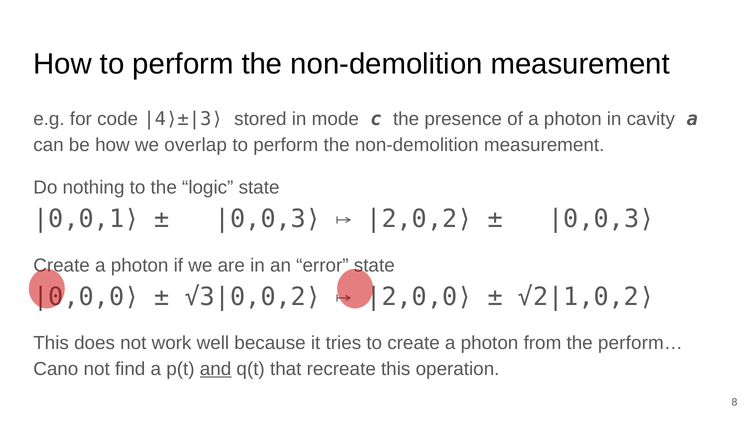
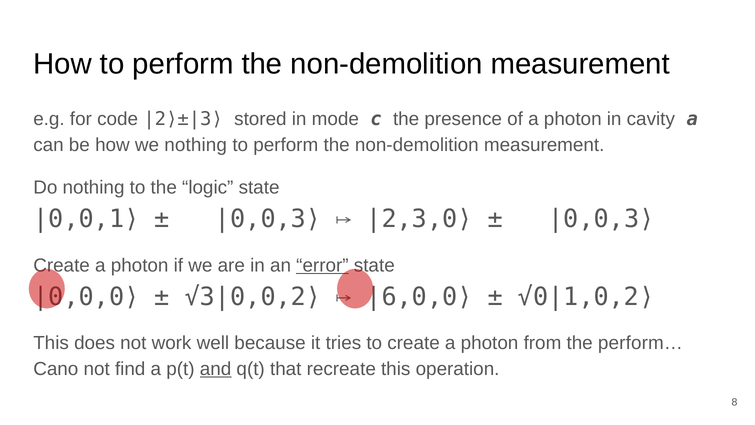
∣4⟩±∣3⟩: ∣4⟩±∣3⟩ -> ∣2⟩±∣3⟩ (183, 119)
we overlap: overlap -> nothing (196, 145)
∣2,0,2⟩: ∣2,0,2⟩ -> ∣2,3,0⟩ (420, 219)
error underline: none -> present (322, 265)
∣2,0,0⟩: ∣2,0,0⟩ -> ∣6,0,0⟩ (420, 296)
√2∣1,0,2⟩: √2∣1,0,2⟩ -> √0∣1,0,2⟩ (586, 296)
